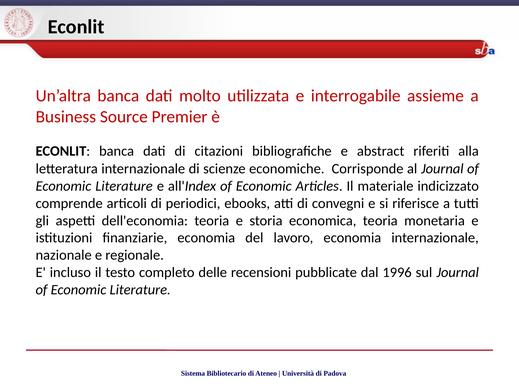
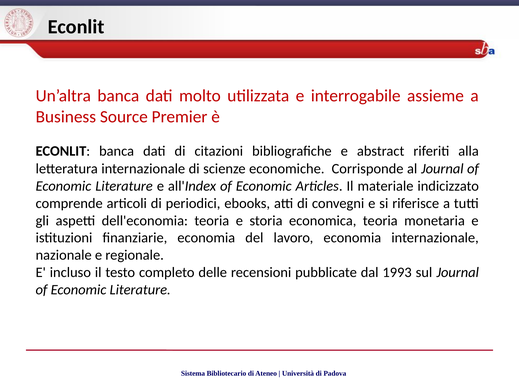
1996: 1996 -> 1993 (397, 273)
